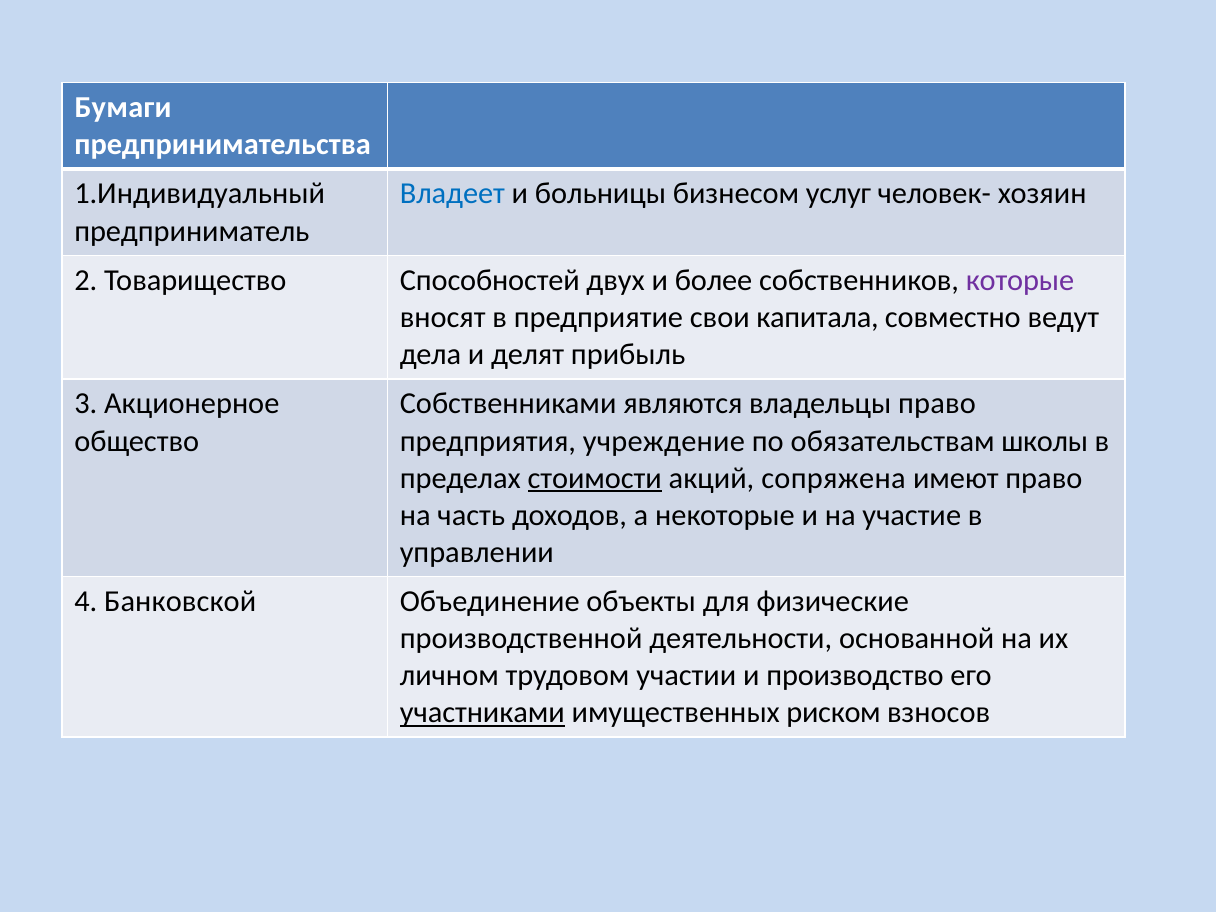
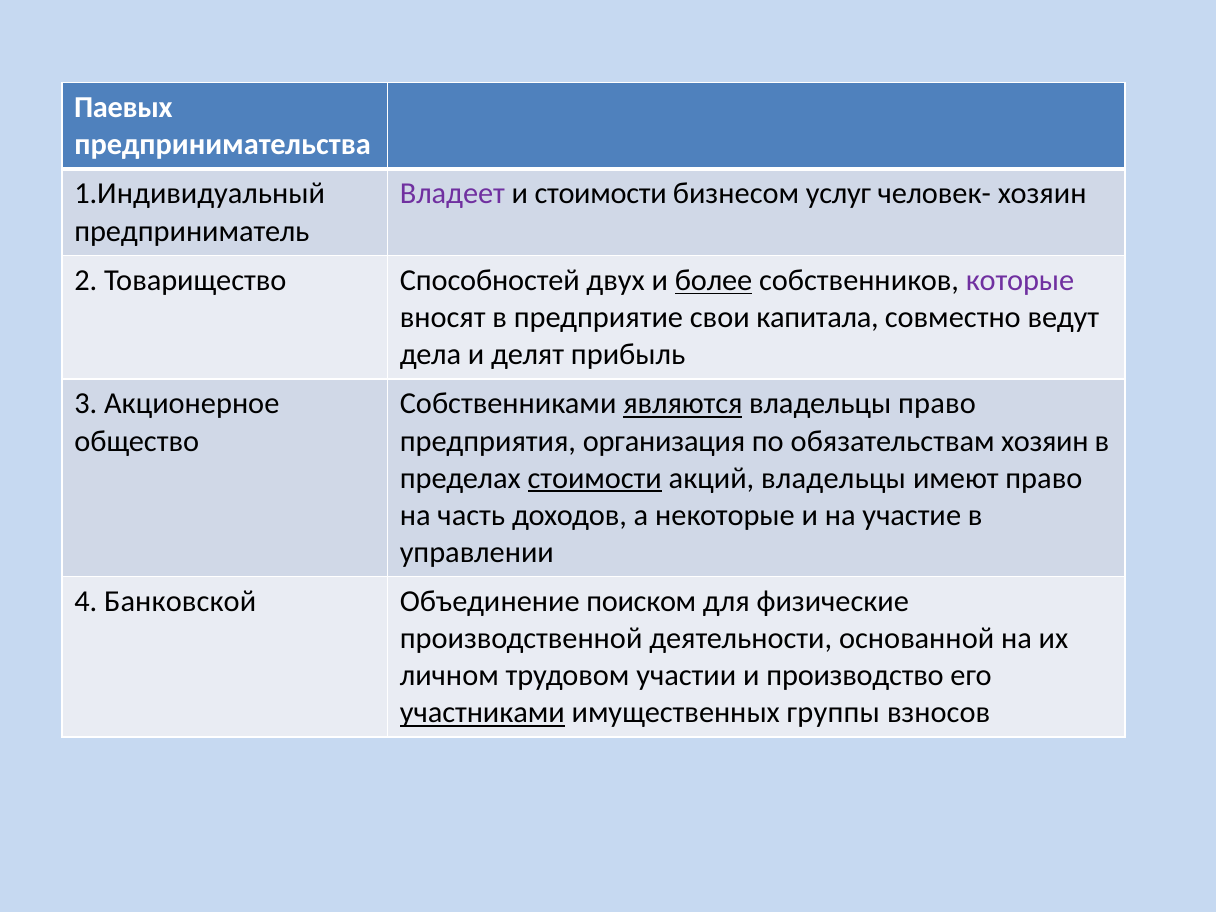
Бумаги: Бумаги -> Паевых (123, 108)
Владеет colour: blue -> purple (452, 194)
и больницы: больницы -> стоимости (601, 194)
более underline: none -> present (714, 280)
являются underline: none -> present (683, 404)
учреждение: учреждение -> организация (664, 441)
обязательствам школы: школы -> хозяин (1045, 441)
акций сопряжена: сопряжена -> владельцы (834, 478)
объекты: объекты -> поиском (641, 602)
риском: риском -> группы (833, 713)
